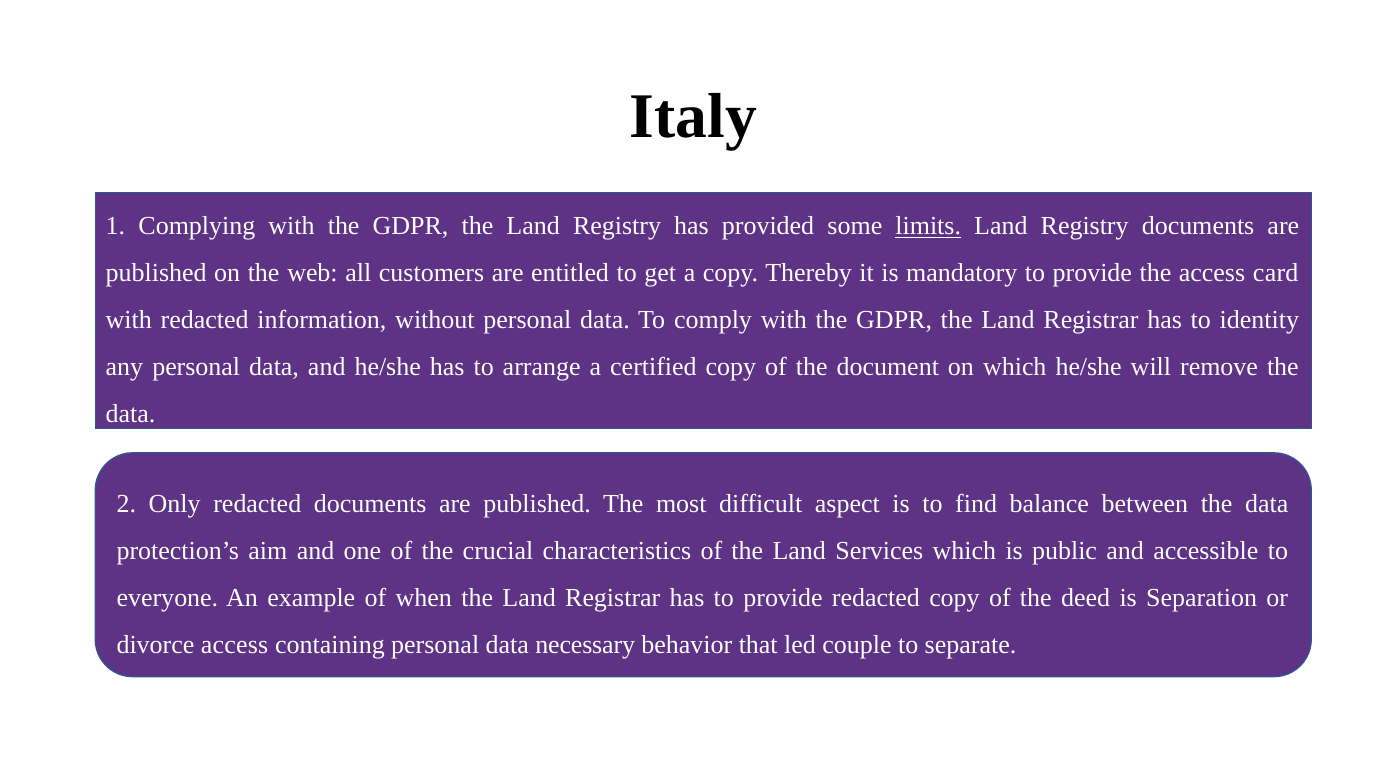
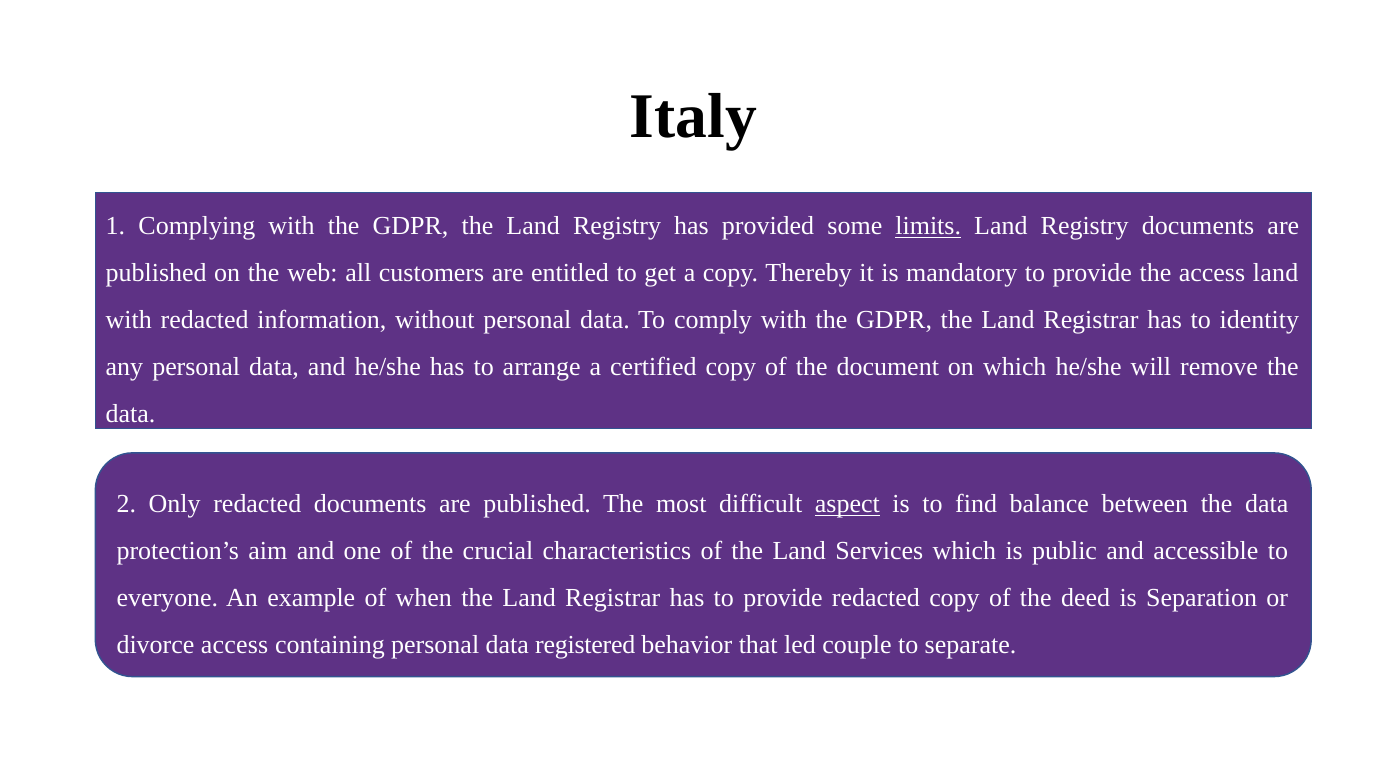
access card: card -> land (1276, 273)
aspect underline: none -> present (847, 504)
necessary: necessary -> registered (585, 645)
